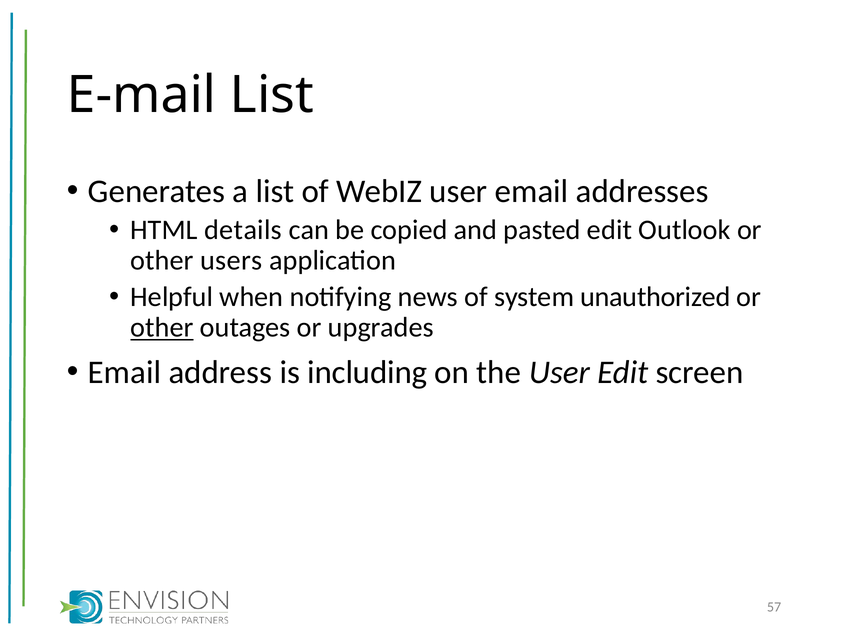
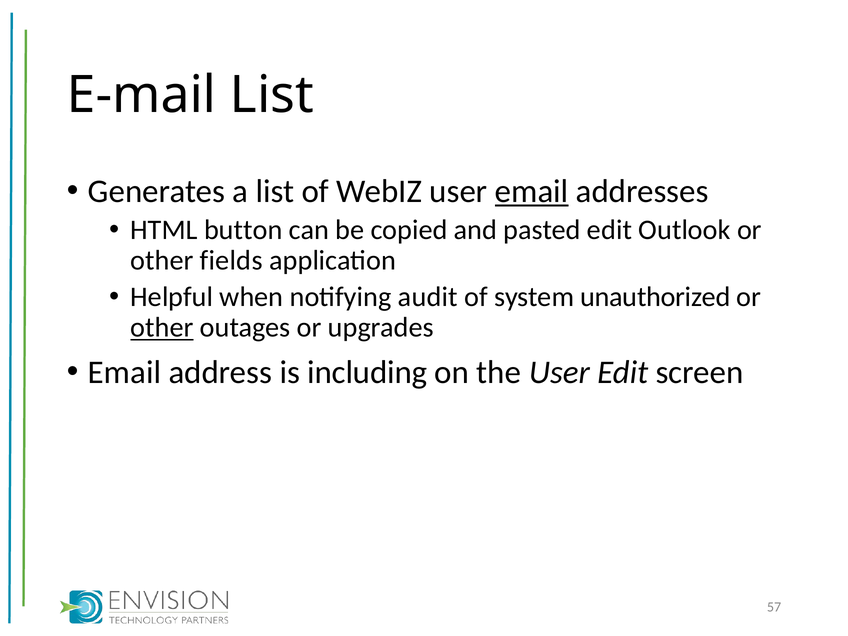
email underline: none -> present (532, 191)
details: details -> button (243, 230)
users: users -> fields (231, 261)
news: news -> audit (428, 297)
